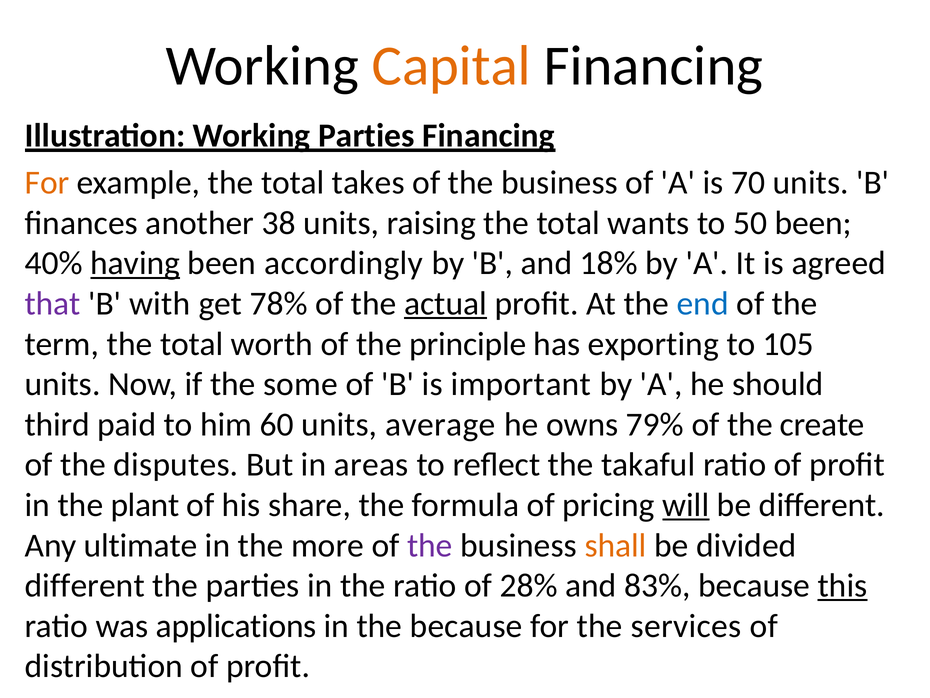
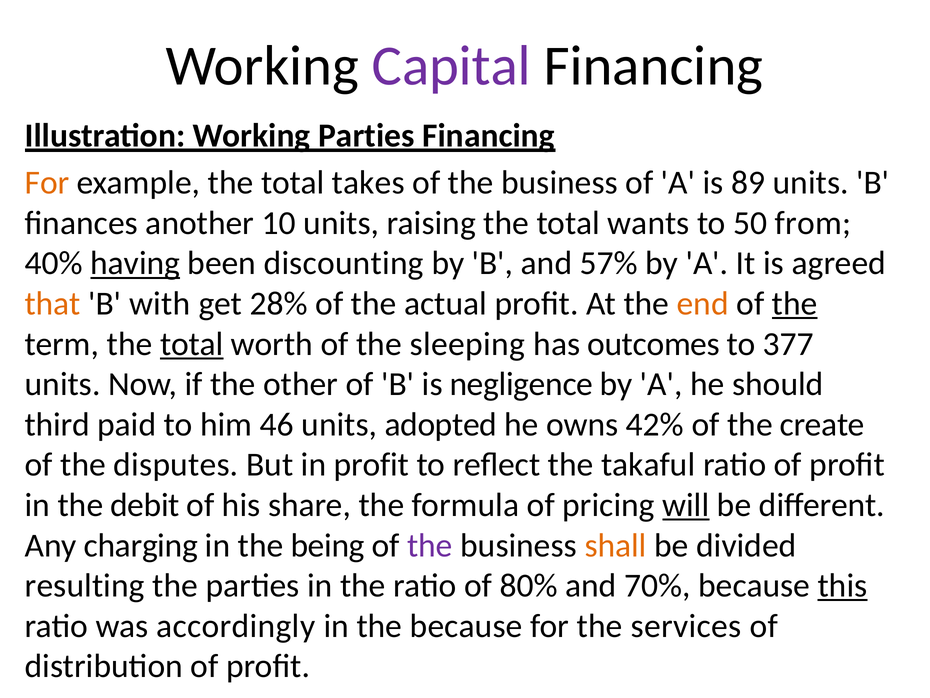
Capital colour: orange -> purple (451, 66)
70: 70 -> 89 (748, 183)
38: 38 -> 10 (279, 223)
50 been: been -> from (813, 223)
accordingly: accordingly -> discounting (344, 263)
18%: 18% -> 57% (609, 263)
that colour: purple -> orange (53, 303)
78%: 78% -> 28% (279, 303)
actual underline: present -> none (446, 303)
end colour: blue -> orange (703, 303)
the underline: none -> present (795, 303)
total underline: none -> present (192, 344)
principle: principle -> sleeping (467, 344)
exporting: exporting -> outcomes (654, 344)
105: 105 -> 377 (788, 344)
some: some -> other (301, 384)
important: important -> negligence (521, 384)
60: 60 -> 46 (277, 424)
average: average -> adopted (441, 424)
79%: 79% -> 42% (655, 424)
in areas: areas -> profit (371, 465)
plant: plant -> debit (145, 505)
ultimate: ultimate -> charging (141, 545)
more: more -> being (328, 545)
different: different -> resulting (85, 585)
28%: 28% -> 80% (529, 585)
83%: 83% -> 70% (657, 585)
applications: applications -> accordingly (236, 626)
